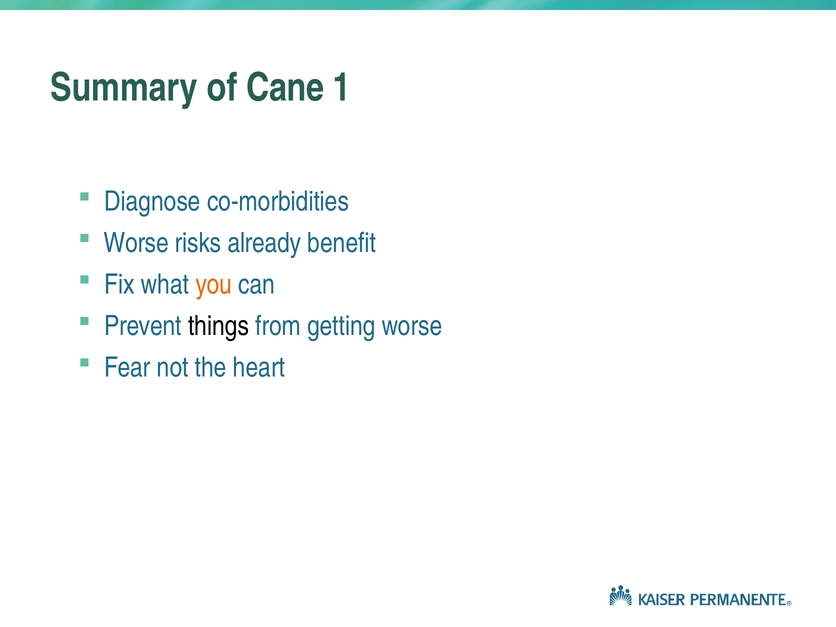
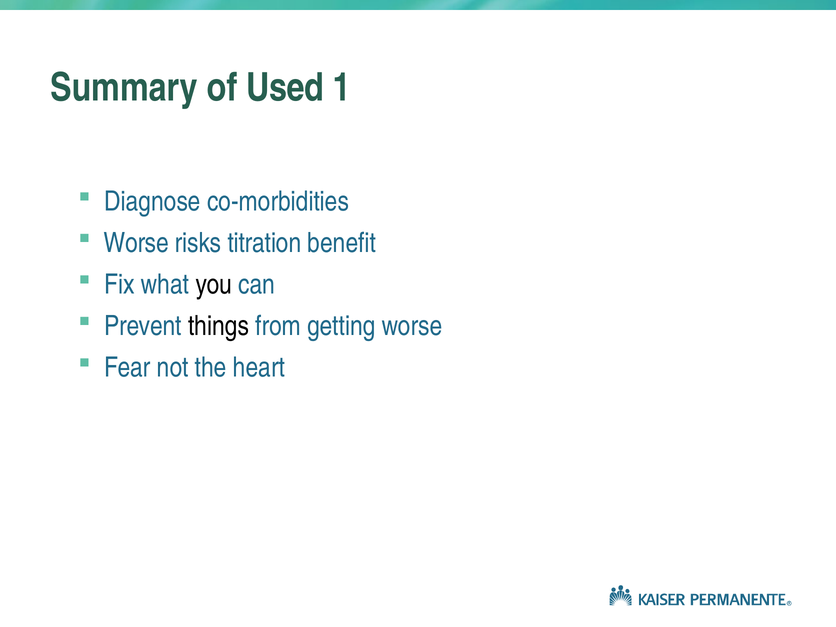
Cane: Cane -> Used (285, 88)
already: already -> titration (264, 243)
you colour: orange -> black (214, 285)
